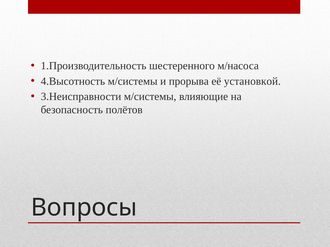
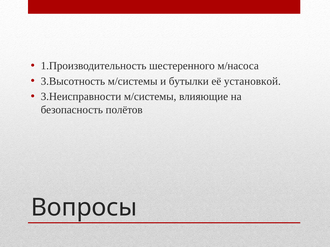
4.Высотность: 4.Высотность -> 3.Высотность (73, 81)
прорыва: прорыва -> бутылки (189, 81)
